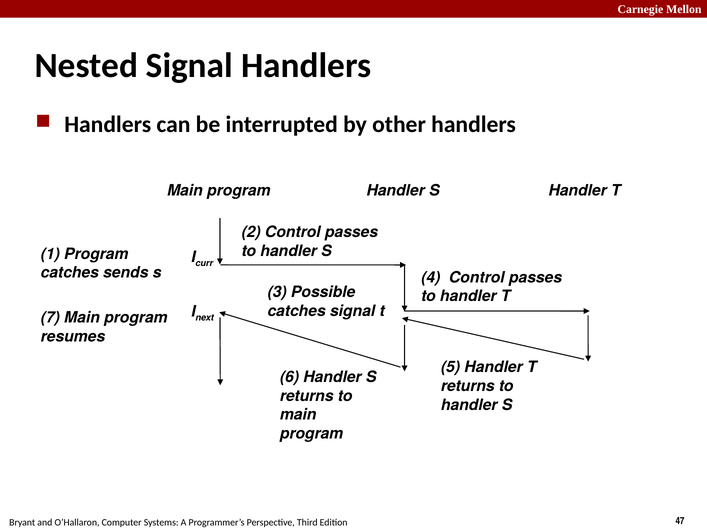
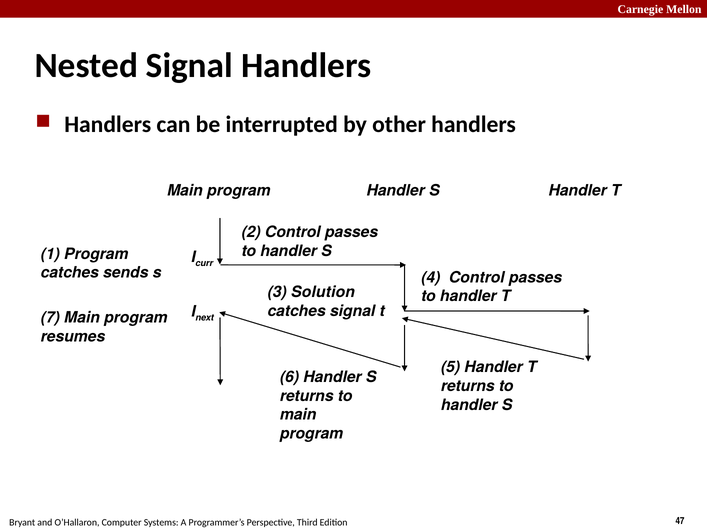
Possible: Possible -> Solution (323, 292)
